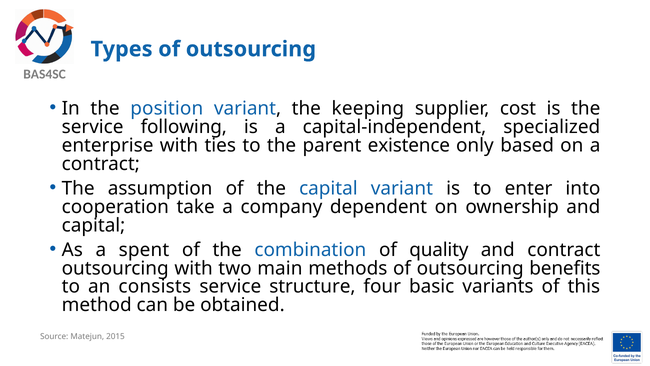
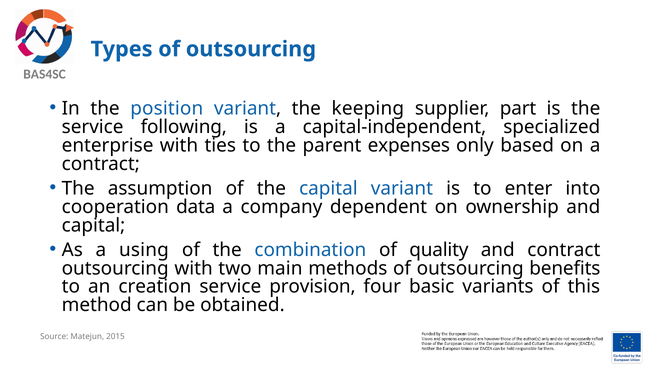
cost: cost -> part (518, 108)
existence: existence -> expenses (409, 145)
take: take -> data (196, 207)
spent: spent -> using (144, 250)
consists: consists -> creation (155, 286)
structure: structure -> provision (312, 286)
